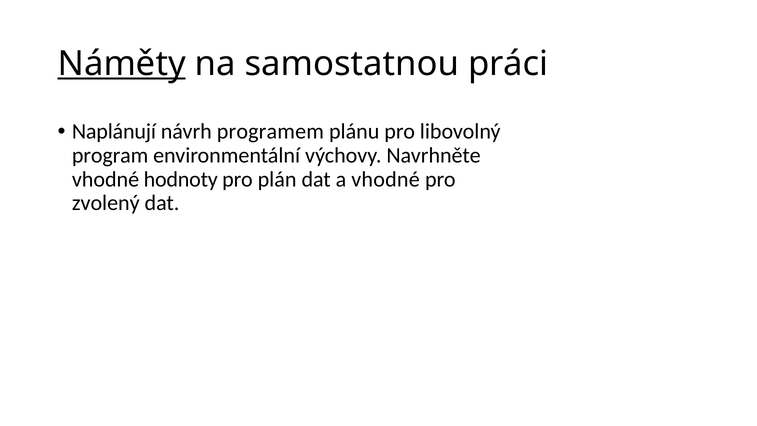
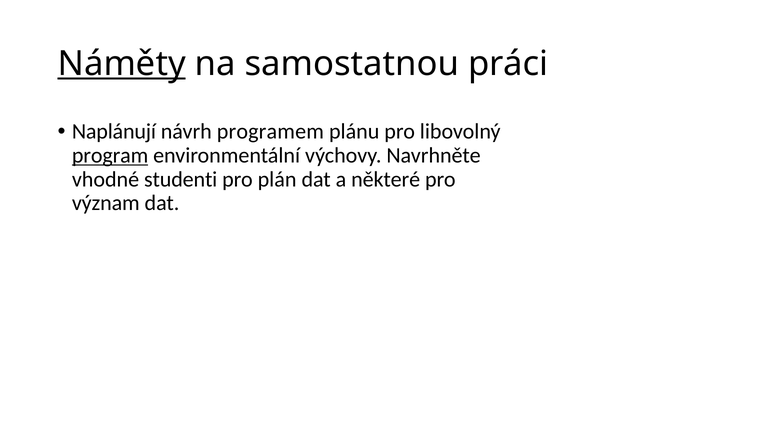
program underline: none -> present (110, 155)
hodnoty: hodnoty -> studenti (181, 179)
a vhodné: vhodné -> některé (386, 179)
zvolený: zvolený -> význam (106, 203)
